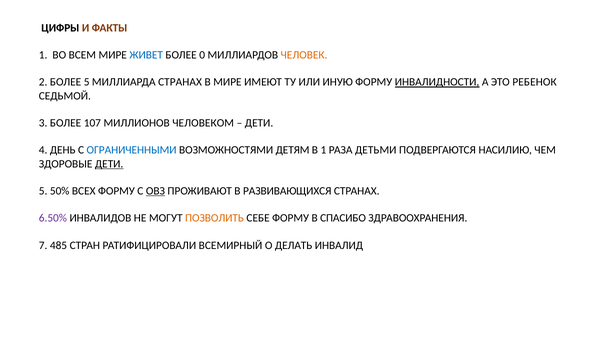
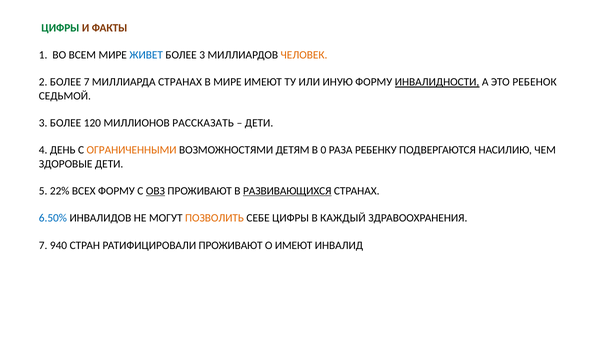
ЦИФРЫ colour: black -> green (60, 28)
БОЛЕЕ 0: 0 -> 3 (202, 55)
БОЛЕЕ 5: 5 -> 7 (87, 82)
107: 107 -> 120 (92, 123)
ЧЕЛОВЕКОМ: ЧЕЛОВЕКОМ -> РАССКАЗАТЬ (203, 123)
ОГРАНИЧЕННЫМИ colour: blue -> orange (132, 150)
В 1: 1 -> 0 (323, 150)
ДЕТЬМИ: ДЕТЬМИ -> РЕБЕНКУ (376, 150)
ДЕТИ underline: present -> none (109, 164)
50%: 50% -> 22% (60, 191)
РАЗВИВАЮЩИХСЯ underline: none -> present (287, 191)
6.50% colour: purple -> blue (53, 218)
СЕБЕ ФОРМУ: ФОРМУ -> ЦИФРЫ (291, 218)
СПАСИБО: СПАСИБО -> КАЖДЫЙ (343, 218)
485: 485 -> 940 (58, 245)
РАТИФИЦИРОВАЛИ ВСЕМИРНЫЙ: ВСЕМИРНЫЙ -> ПРОЖИВАЮТ (231, 245)
О ДЕЛАТЬ: ДЕЛАТЬ -> ИМЕЮТ (294, 245)
